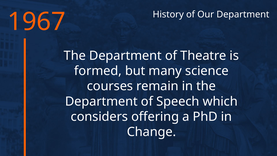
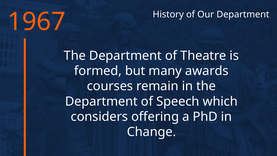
science: science -> awards (207, 71)
